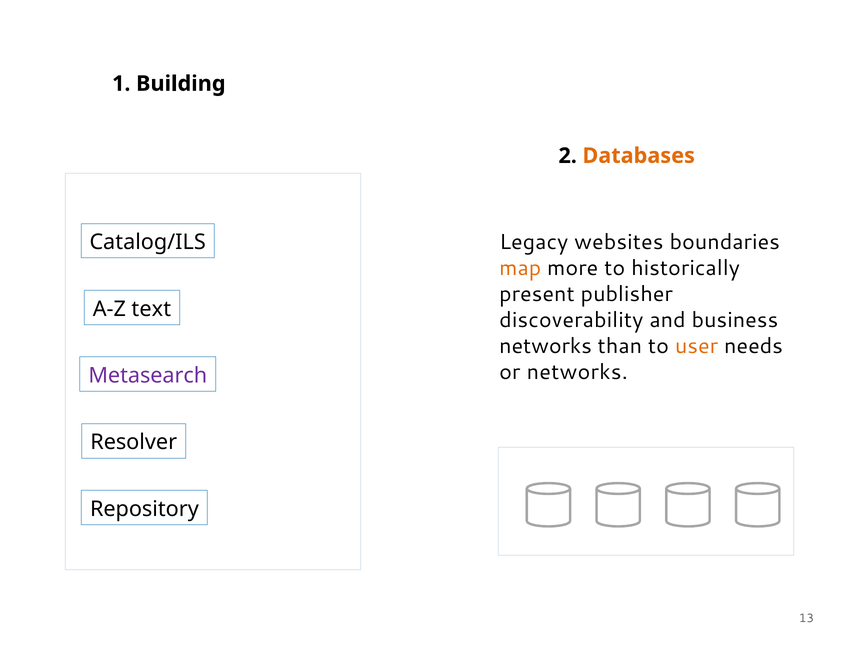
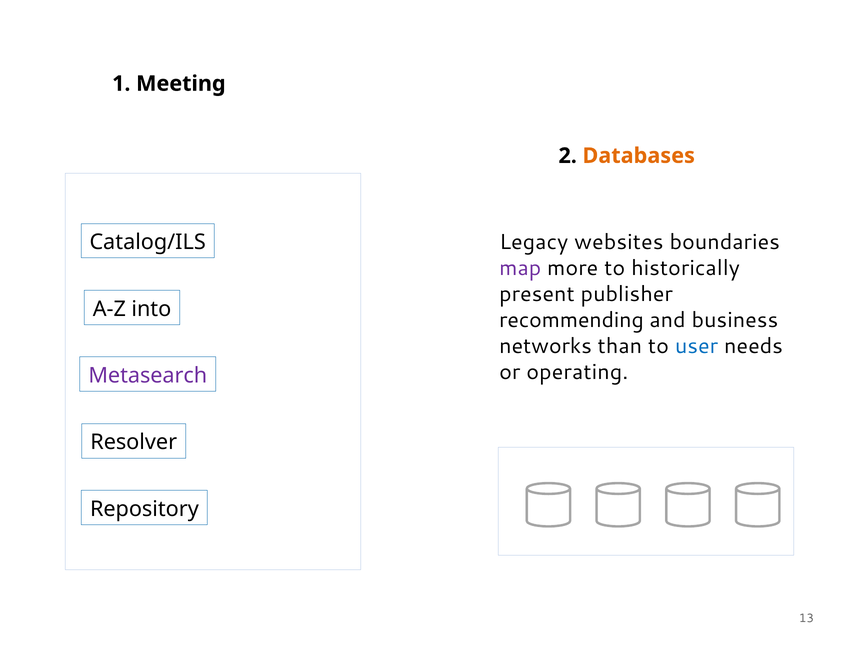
Building: Building -> Meeting (181, 84)
map colour: orange -> purple (520, 268)
text: text -> into (151, 309)
discoverability: discoverability -> recommending (571, 320)
user colour: orange -> blue (697, 346)
or networks: networks -> operating (577, 372)
